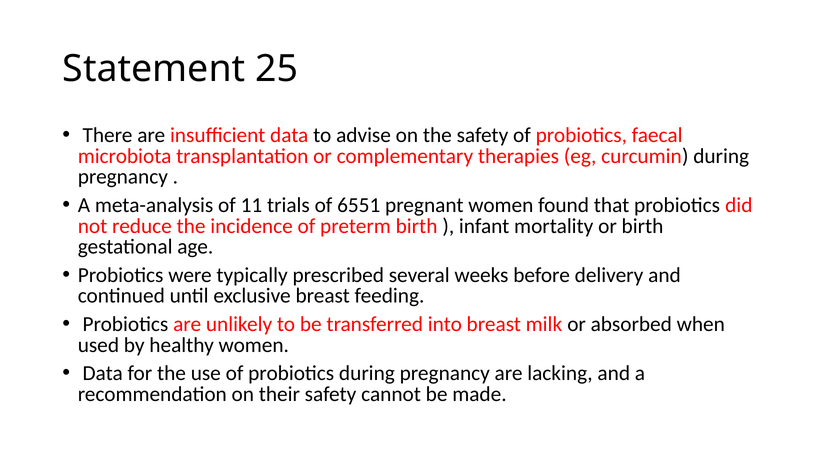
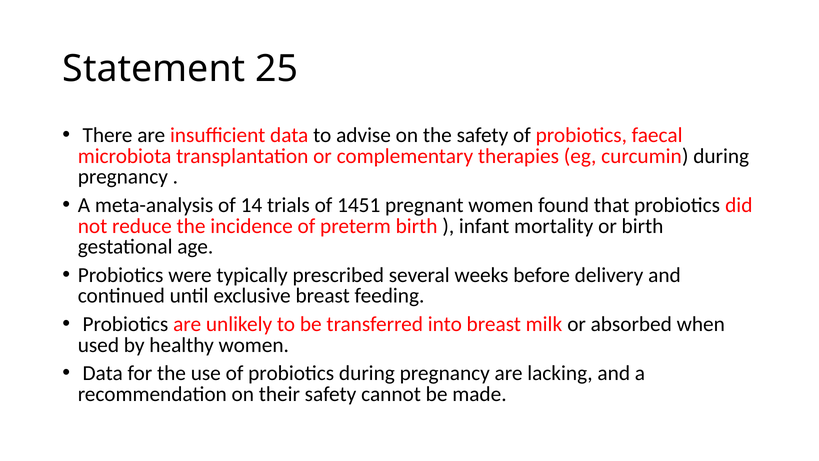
11: 11 -> 14 (251, 205)
6551: 6551 -> 1451 (359, 205)
